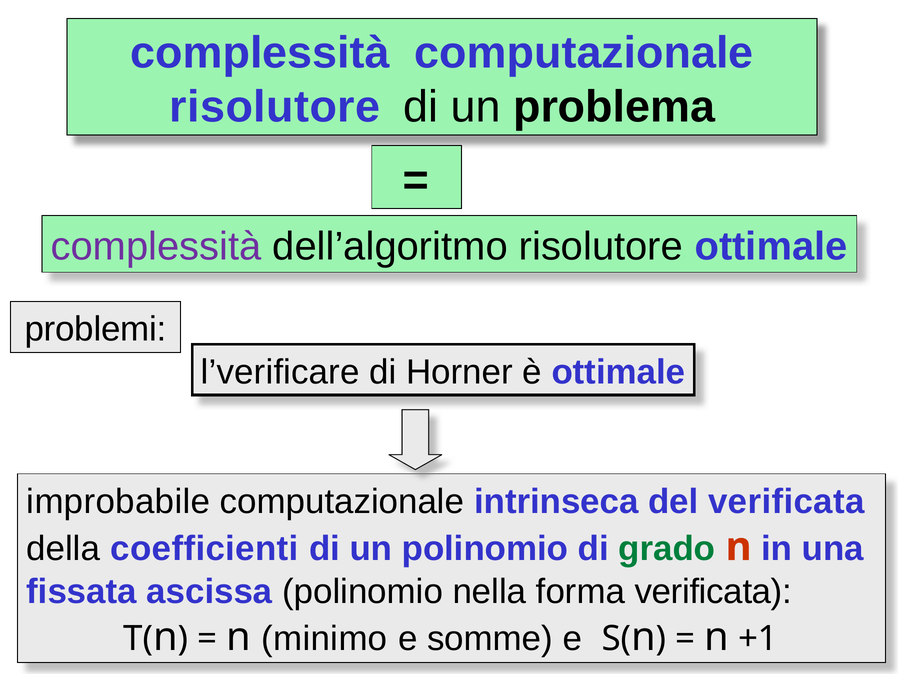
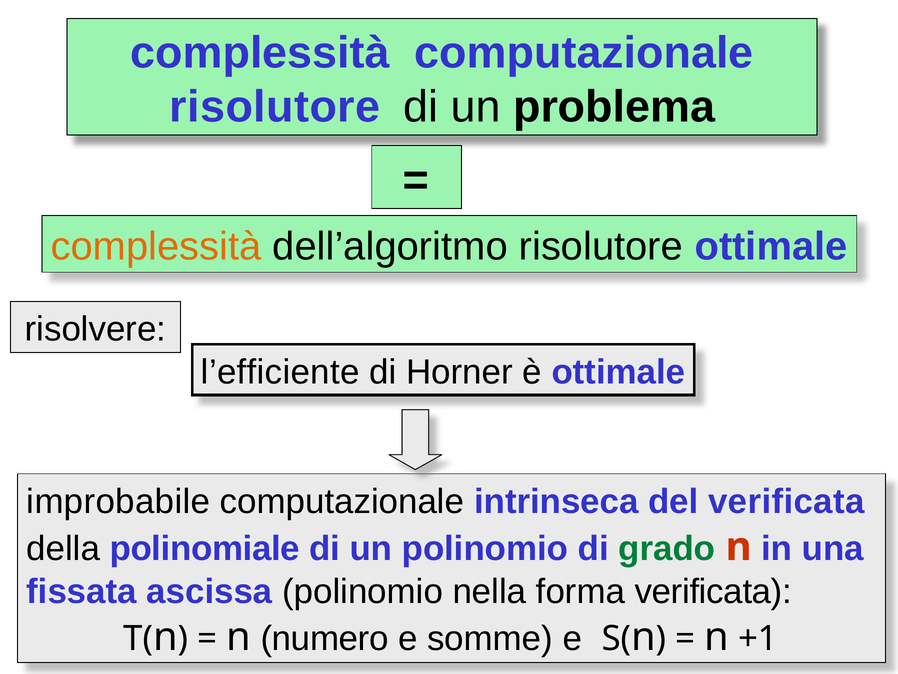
complessità colour: purple -> orange (156, 246)
problemi: problemi -> risolvere (95, 329)
l’verificare: l’verificare -> l’efficiente (280, 372)
coefficienti: coefficienti -> polinomiale (205, 548)
minimo: minimo -> numero (325, 638)
